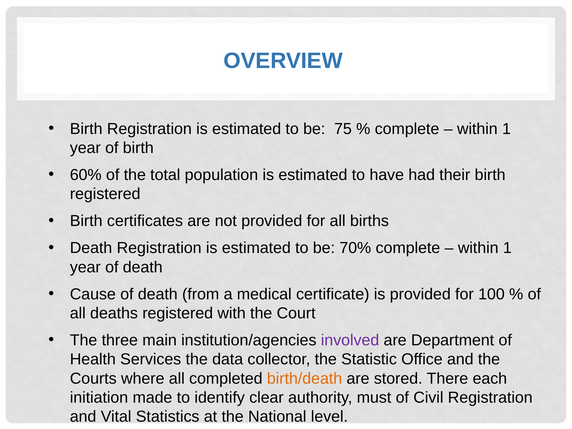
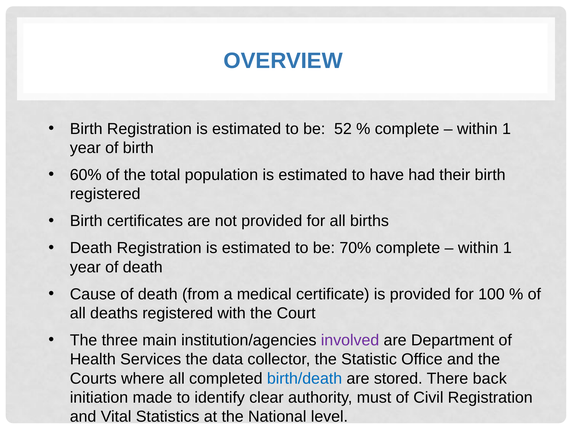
75: 75 -> 52 (343, 129)
birth/death colour: orange -> blue (305, 378)
each: each -> back (490, 378)
